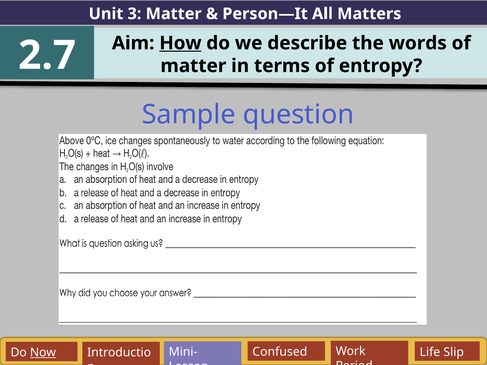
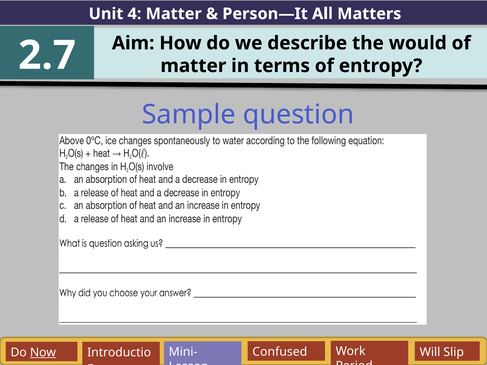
3: 3 -> 4 (134, 14)
How underline: present -> none (180, 43)
words: words -> would (418, 43)
Life: Life -> Will (430, 352)
